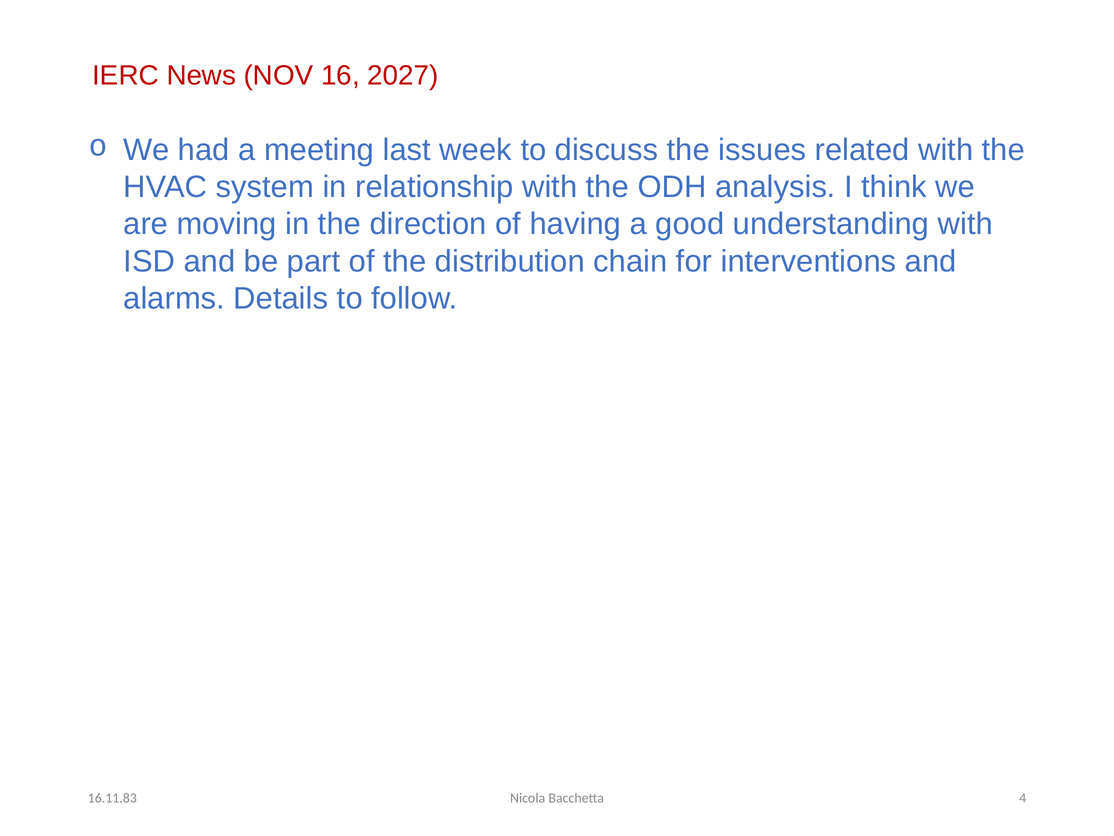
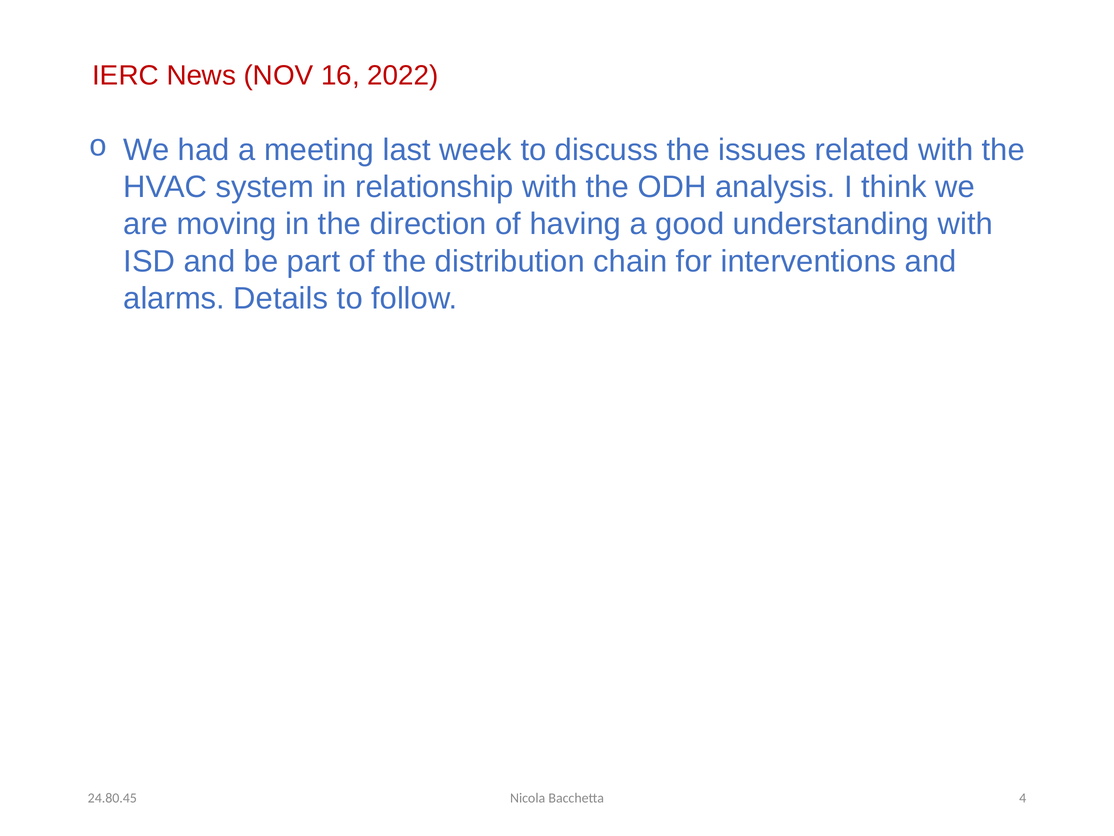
2027: 2027 -> 2022 (403, 75)
16.11.83: 16.11.83 -> 24.80.45 (112, 798)
